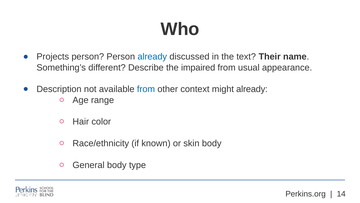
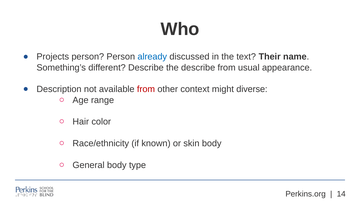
the impaired: impaired -> describe (198, 67)
from colour: blue -> red (146, 89)
might already: already -> diverse (252, 89)
